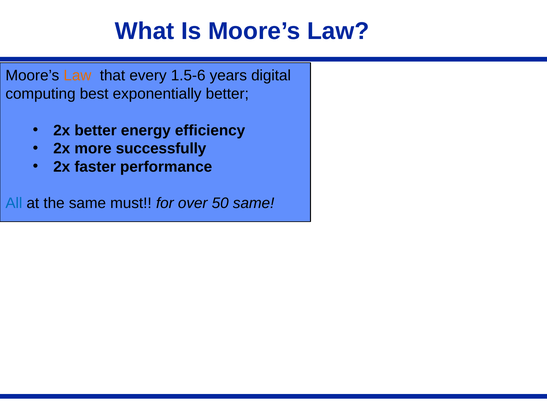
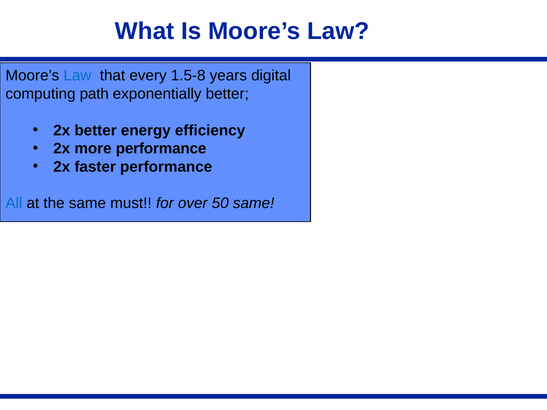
Law colour: orange -> blue (77, 76)
1.5-6: 1.5-6 -> 1.5-8 (188, 76)
best: best -> path (94, 94)
more successfully: successfully -> performance (161, 149)
